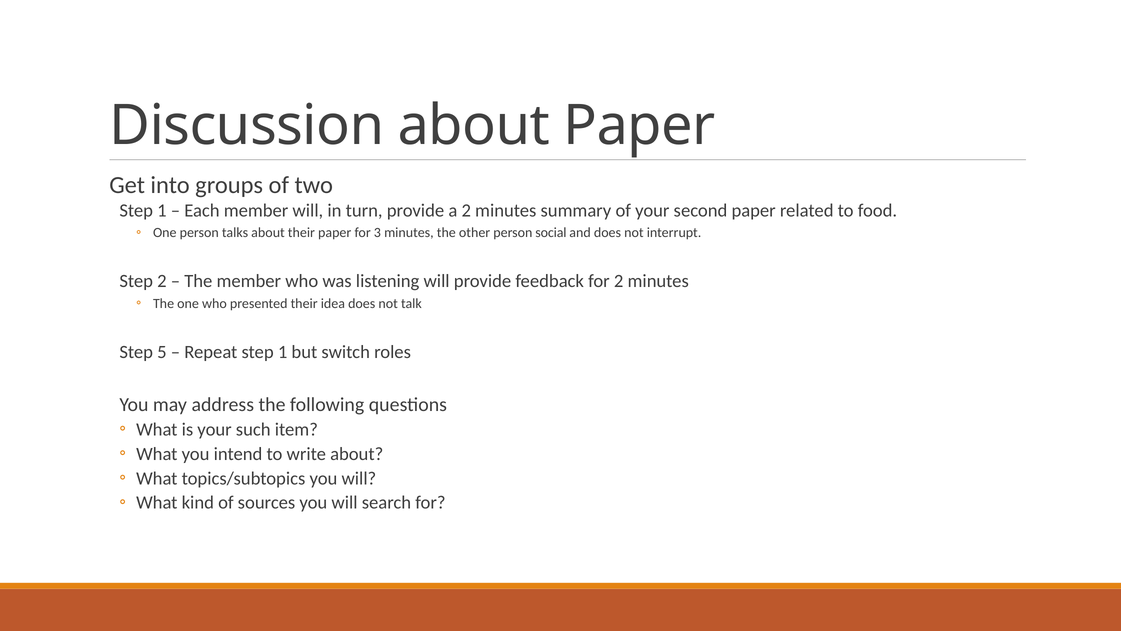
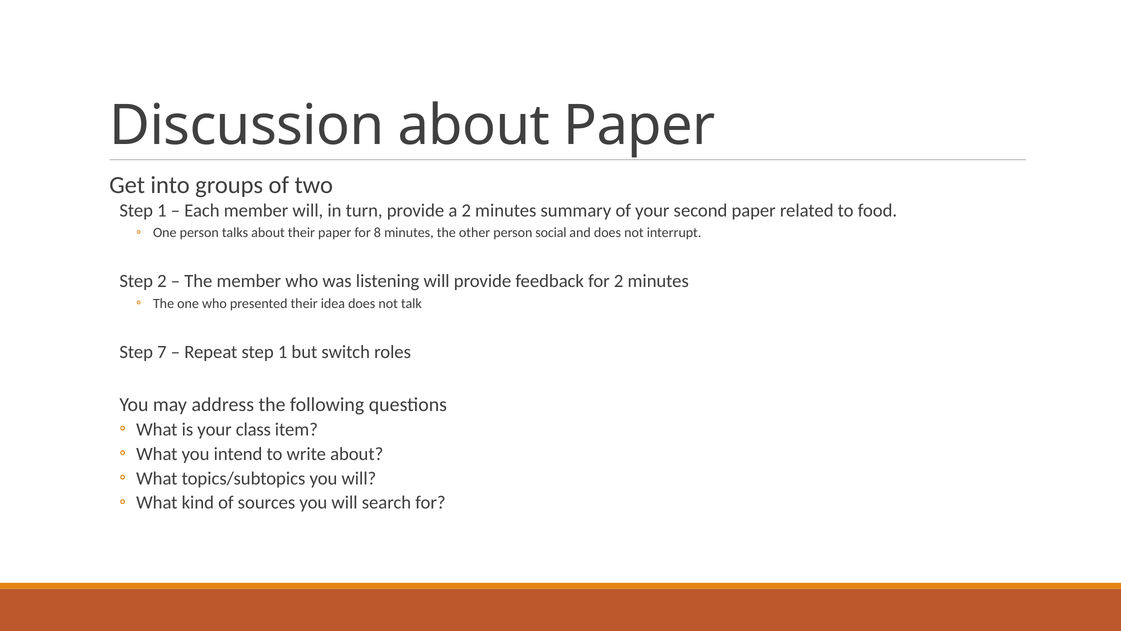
3: 3 -> 8 (377, 233)
5: 5 -> 7 (162, 352)
such: such -> class (253, 429)
